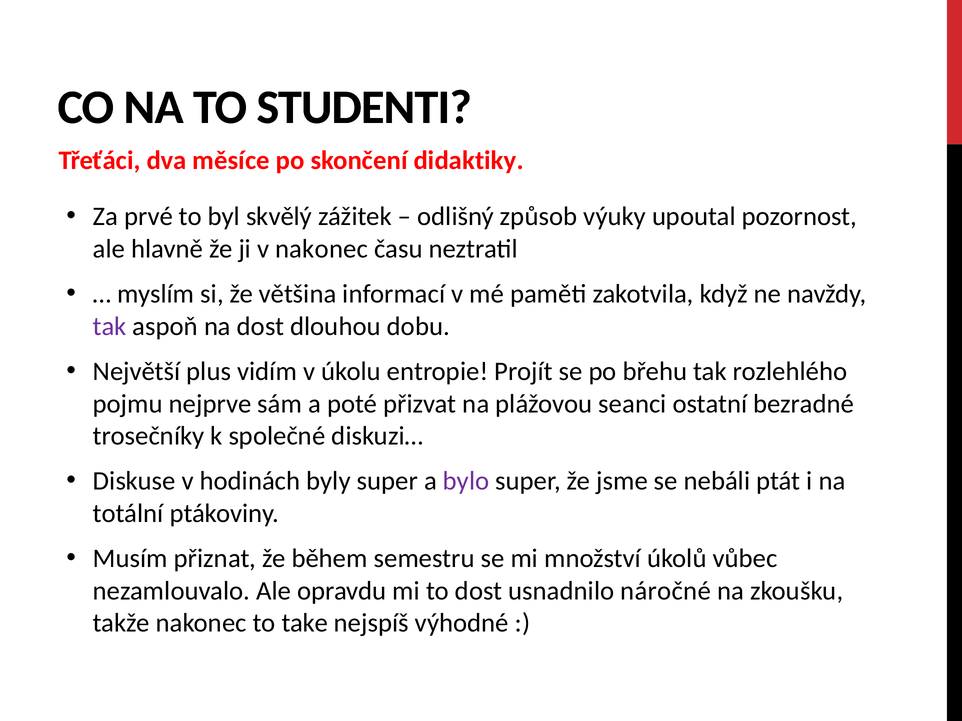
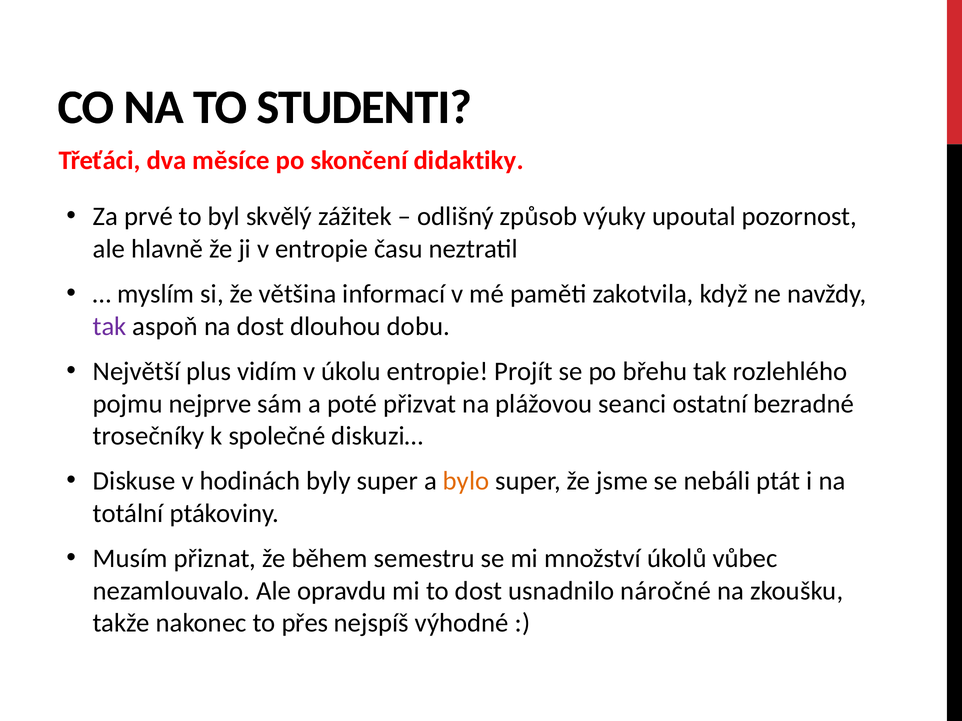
v nakonec: nakonec -> entropie (322, 249)
bylo colour: purple -> orange (466, 481)
take: take -> přes (305, 623)
